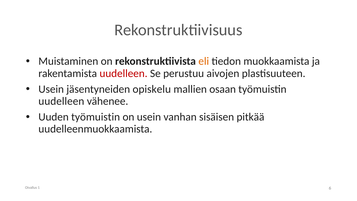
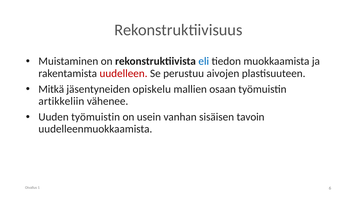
eli colour: orange -> blue (204, 61)
Usein: Usein -> Mitkä (51, 89)
uudelleen: uudelleen -> artikkeliin (61, 101)
pitkää: pitkää -> tavoin (251, 117)
